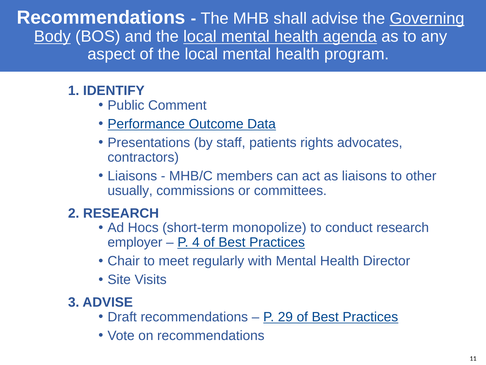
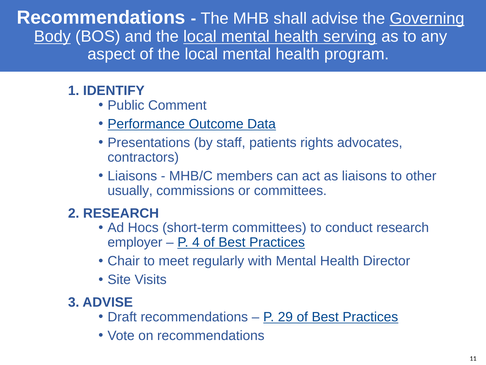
agenda: agenda -> serving (350, 36)
short-term monopolize: monopolize -> committees (269, 228)
